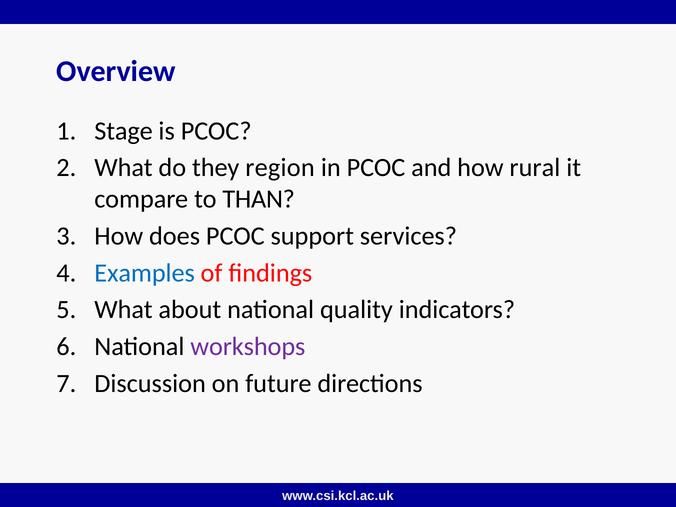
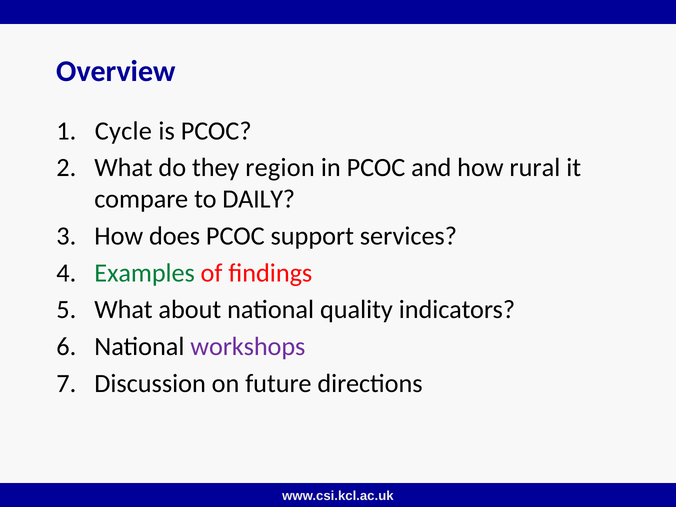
Stage: Stage -> Cycle (123, 131)
THAN: THAN -> DAILY (259, 199)
Examples colour: blue -> green (145, 273)
